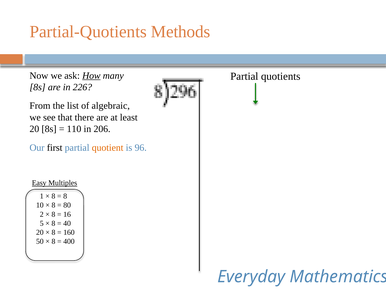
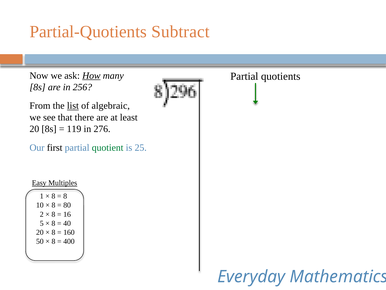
Methods: Methods -> Subtract (180, 32)
226: 226 -> 256 (82, 87)
list underline: none -> present (73, 106)
110: 110 -> 119 (74, 129)
206: 206 -> 276 (102, 129)
quotient colour: orange -> green (108, 147)
96: 96 -> 25 (141, 147)
